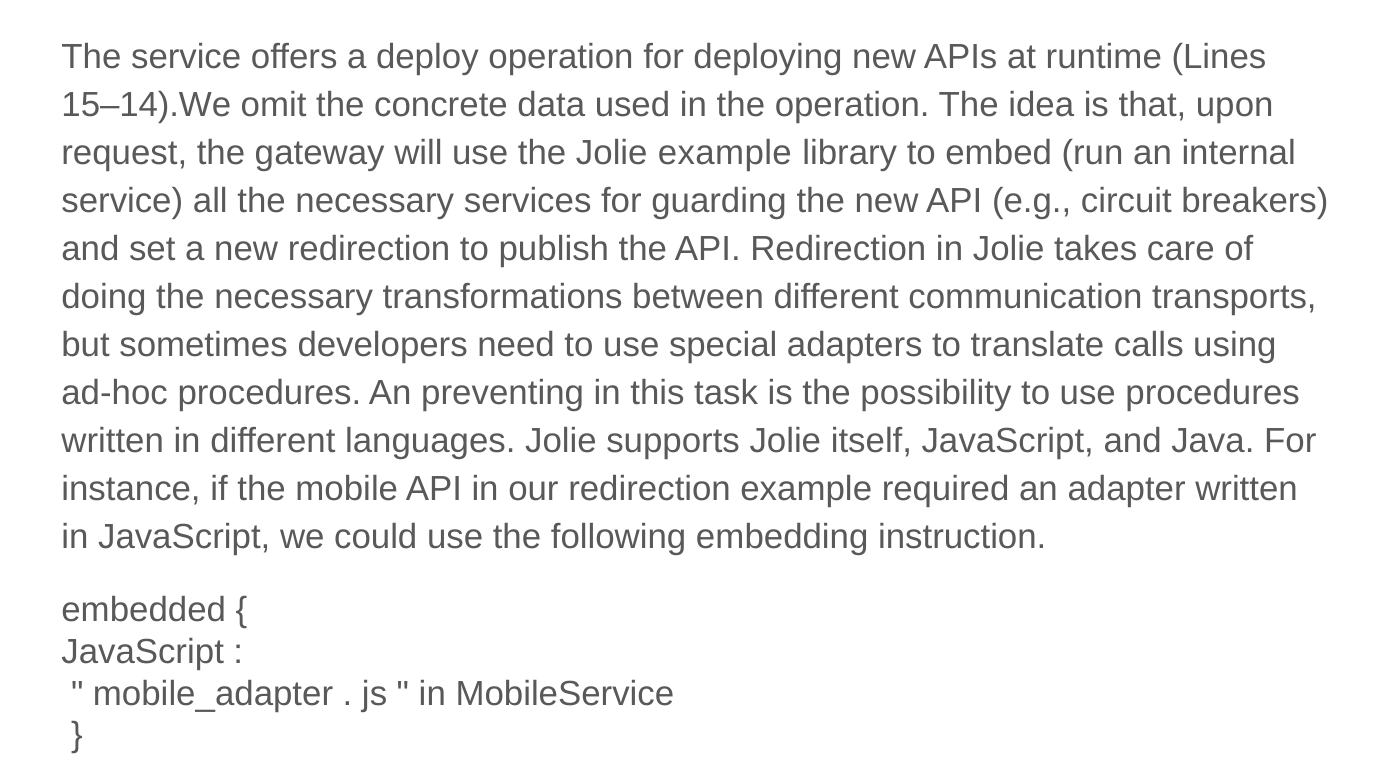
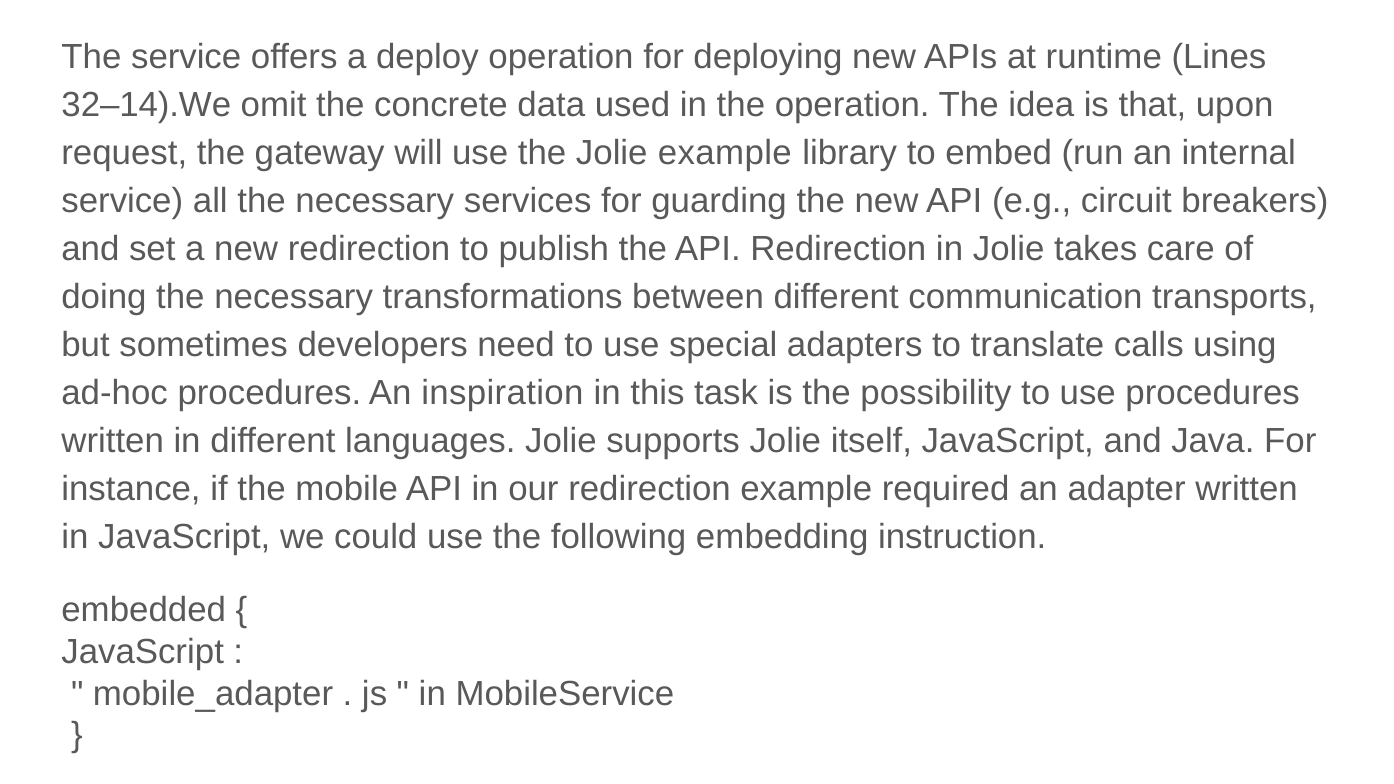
15–14).We: 15–14).We -> 32–14).We (146, 105)
preventing: preventing -> inspiration (502, 393)
